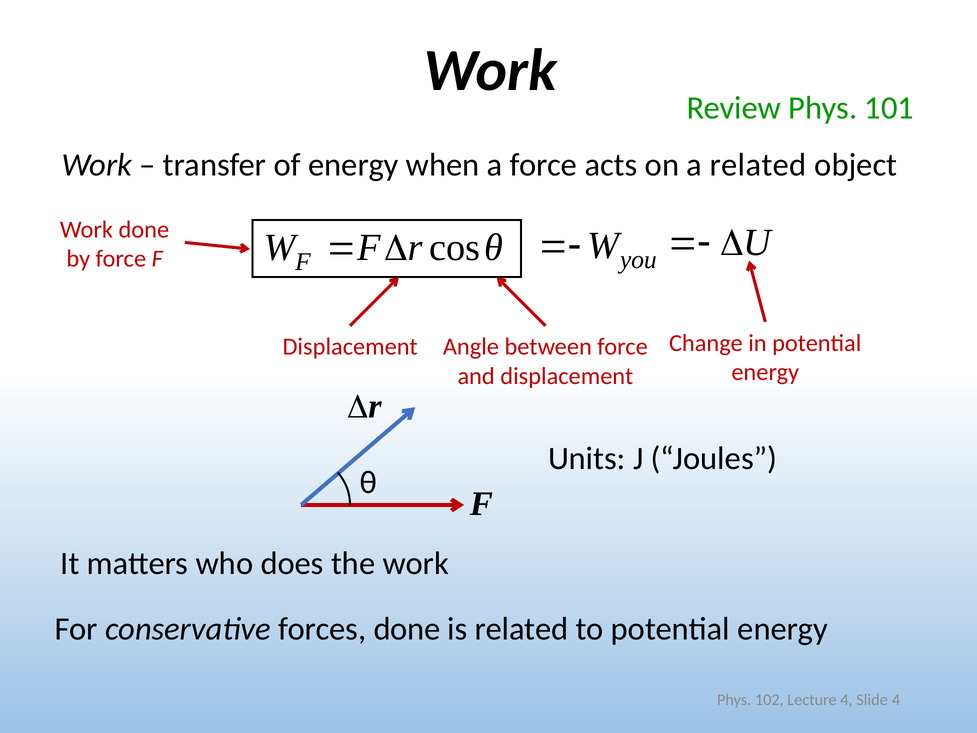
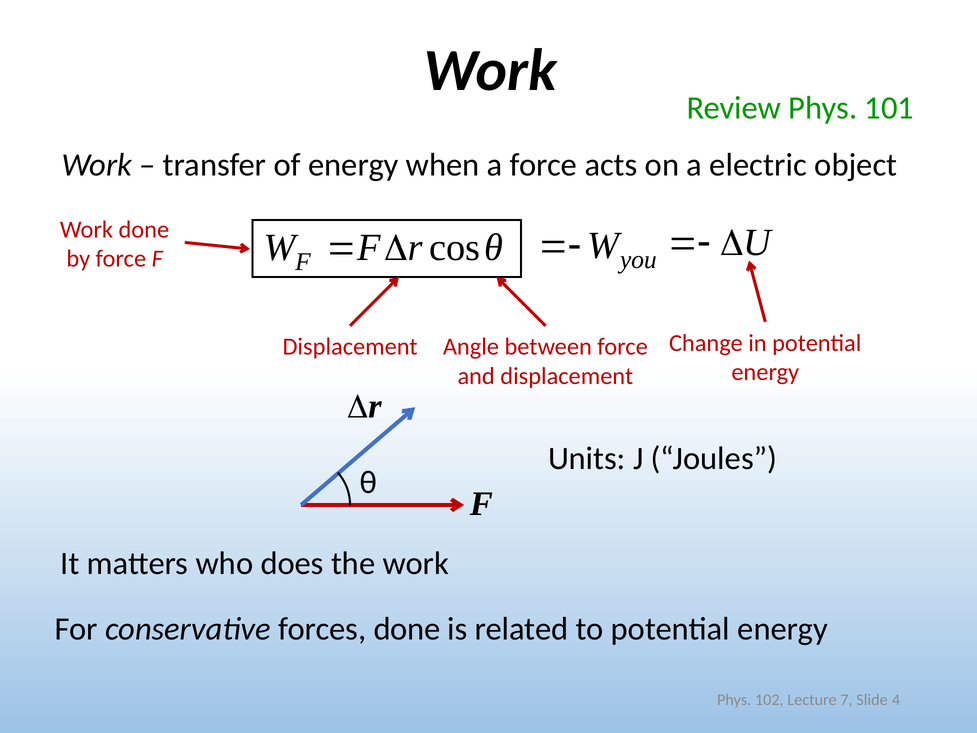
a related: related -> electric (758, 165)
Lecture 4: 4 -> 7 (846, 700)
